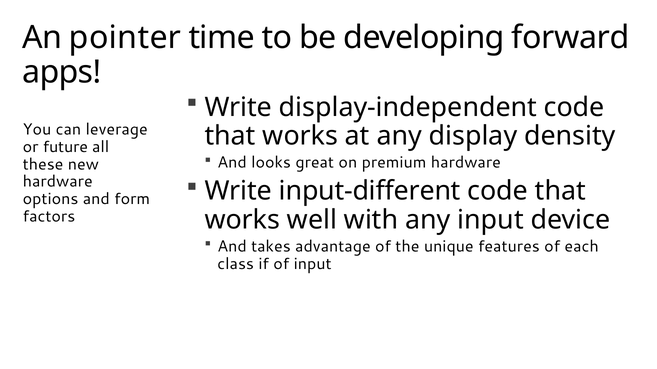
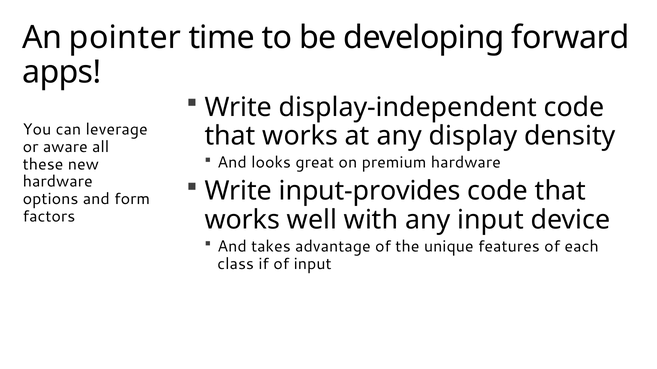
future: future -> aware (65, 147)
input-different: input-different -> input-provides (370, 191)
